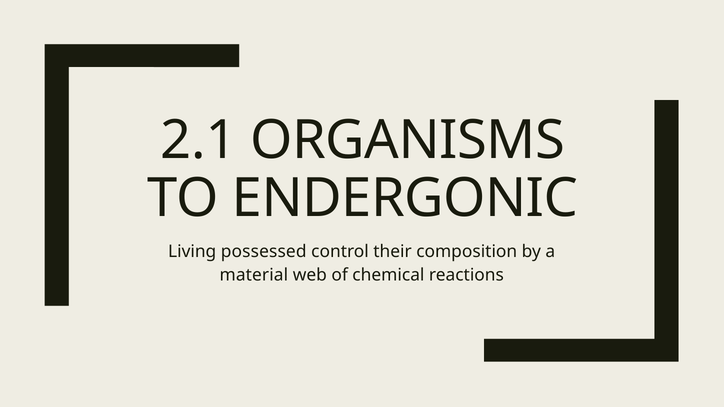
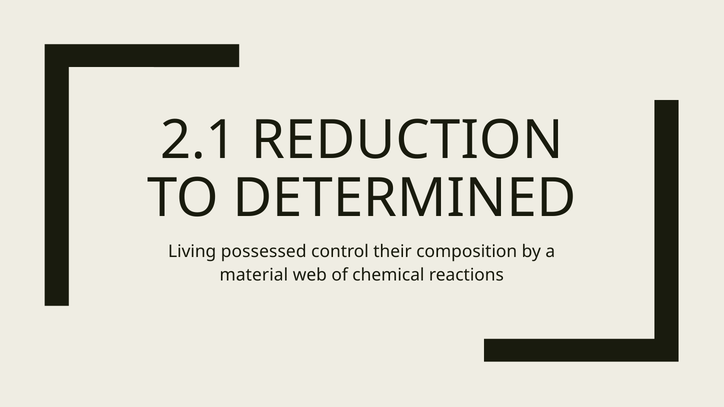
ORGANISMS: ORGANISMS -> REDUCTION (407, 141)
ENDERGONIC: ENDERGONIC -> DETERMINED (405, 199)
